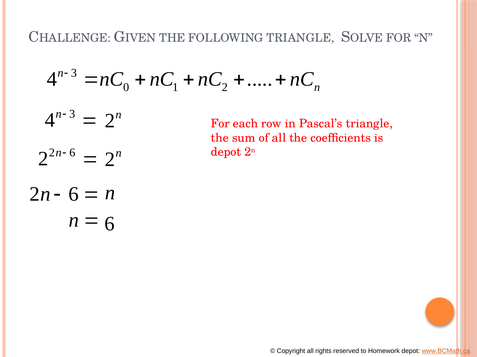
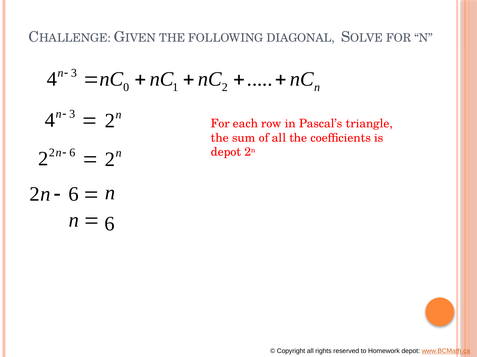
FOLLOWING TRIANGLE: TRIANGLE -> DIAGONAL (301, 38)
